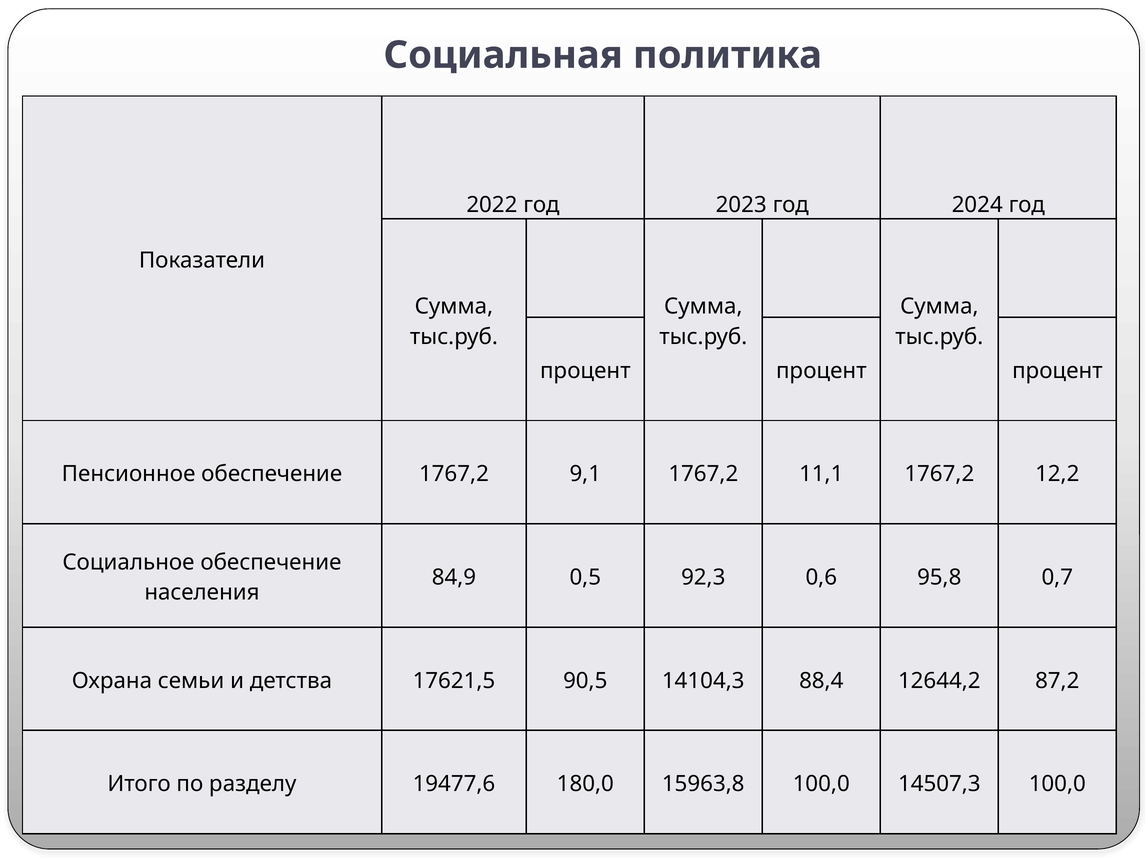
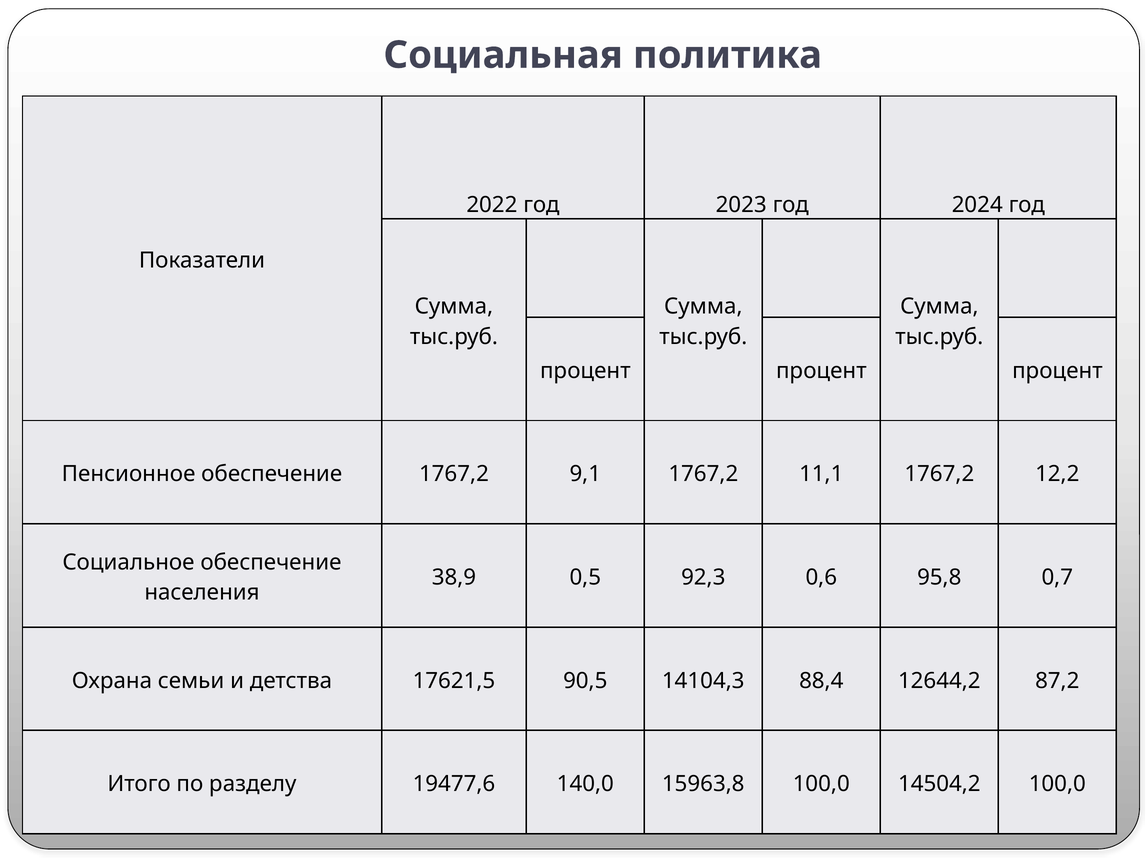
84,9: 84,9 -> 38,9 (454, 577)
180,0: 180,0 -> 140,0 (585, 784)
14507,3: 14507,3 -> 14504,2 (939, 784)
